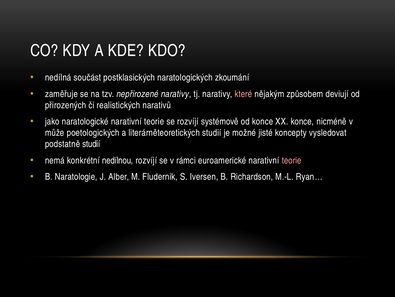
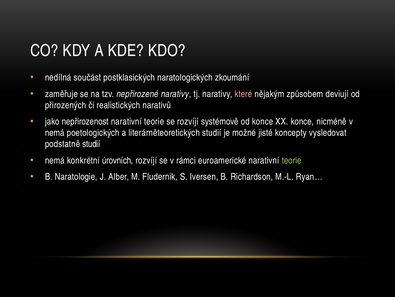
naratologické: naratologické -> nepřirozenost (85, 121)
může: může -> nemá (55, 132)
nedílnou: nedílnou -> úrovních (118, 160)
teorie colour: pink -> light green (292, 160)
